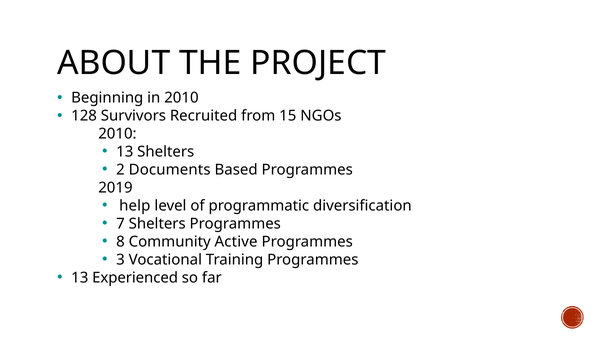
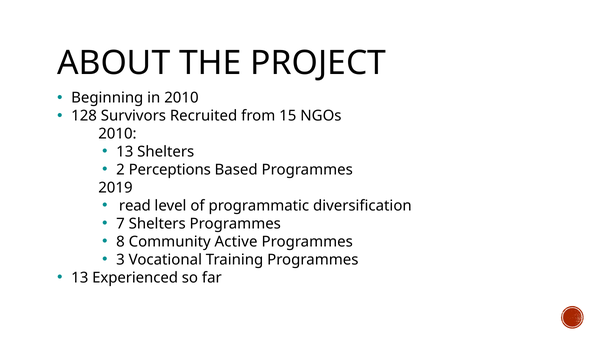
Documents: Documents -> Perceptions (170, 170)
help: help -> read (135, 206)
